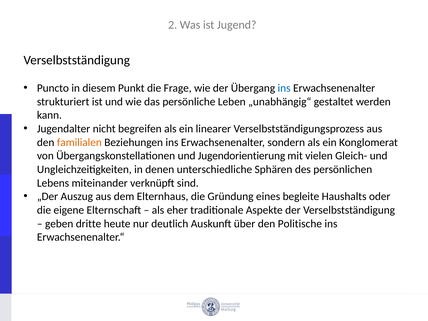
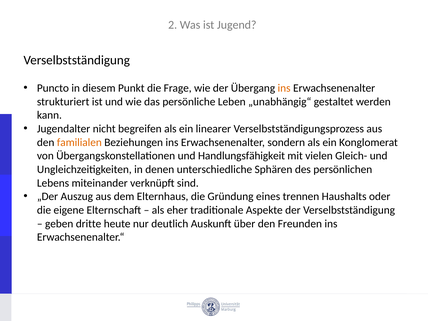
ins colour: blue -> orange (284, 88)
Jugendorientierung: Jugendorientierung -> Handlungsfähigkeit (241, 156)
begleite: begleite -> trennen (301, 197)
Politische: Politische -> Freunden (300, 224)
